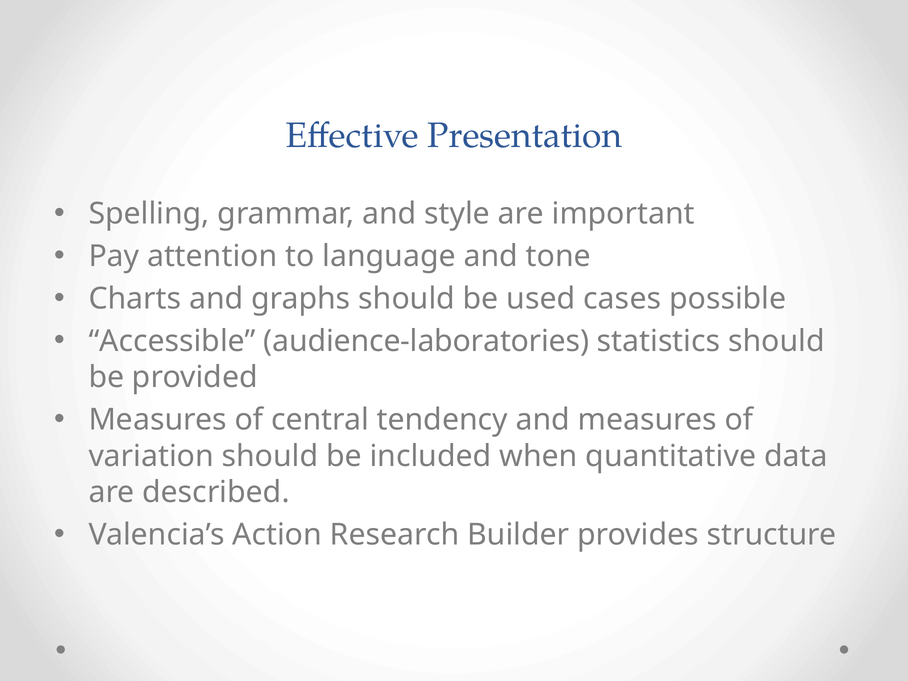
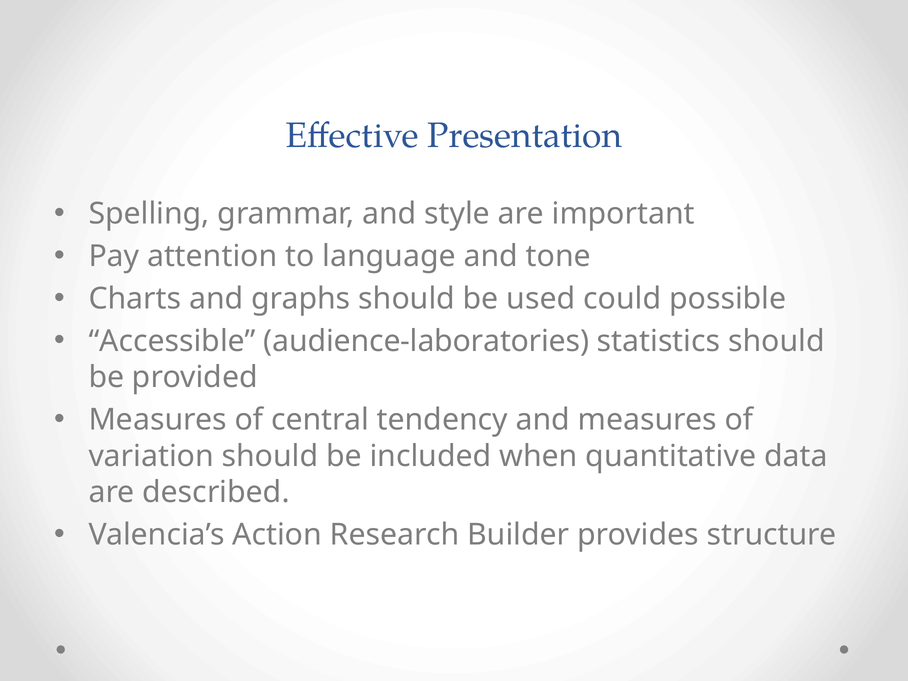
cases: cases -> could (622, 299)
